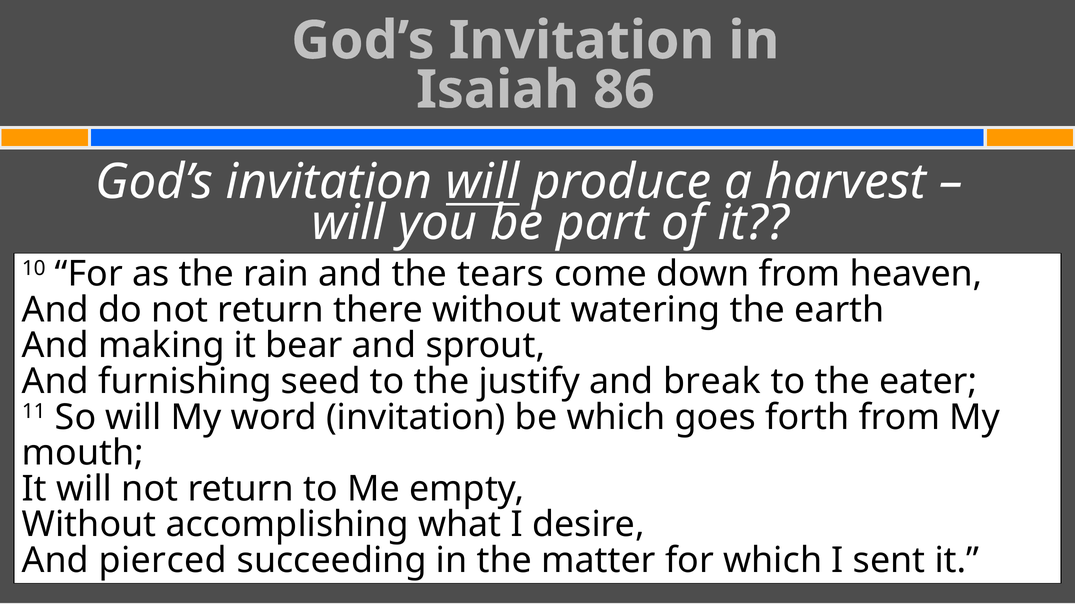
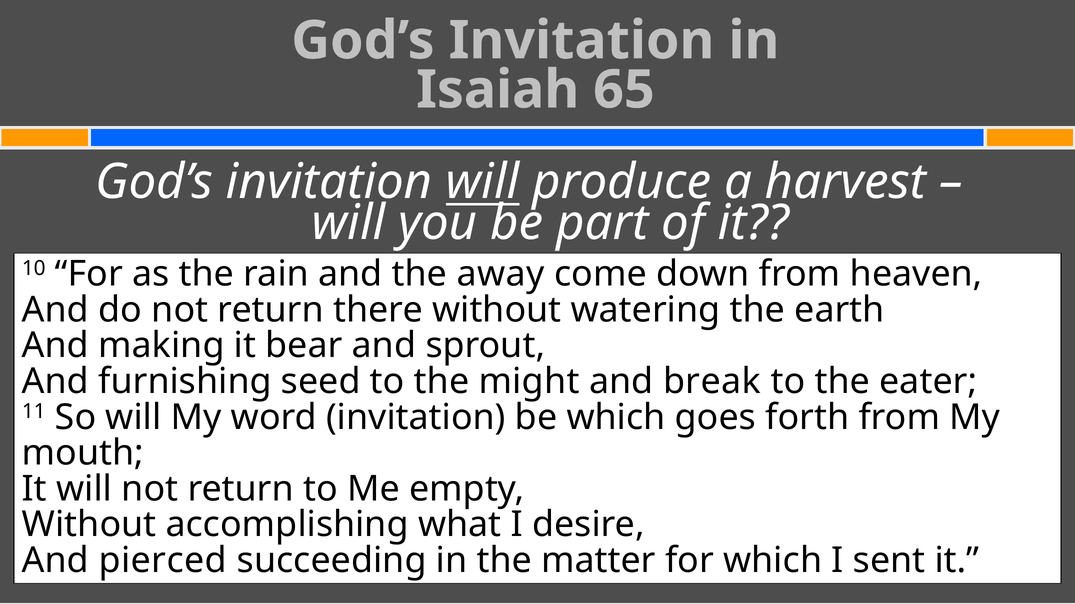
86: 86 -> 65 (624, 90)
tears: tears -> away (500, 274)
justify: justify -> might (529, 382)
